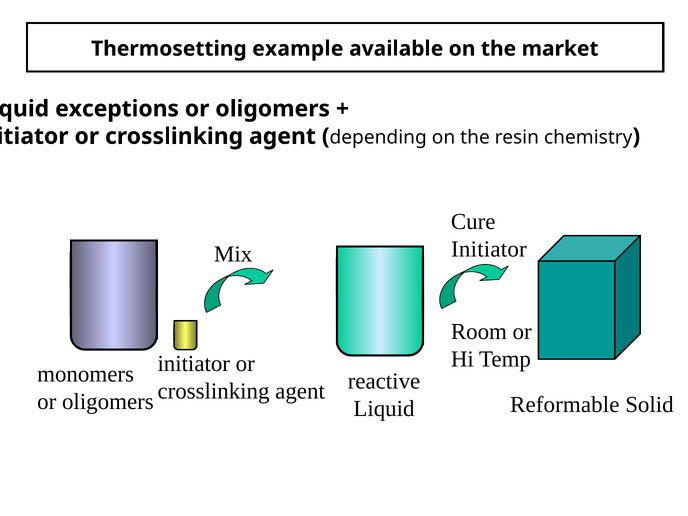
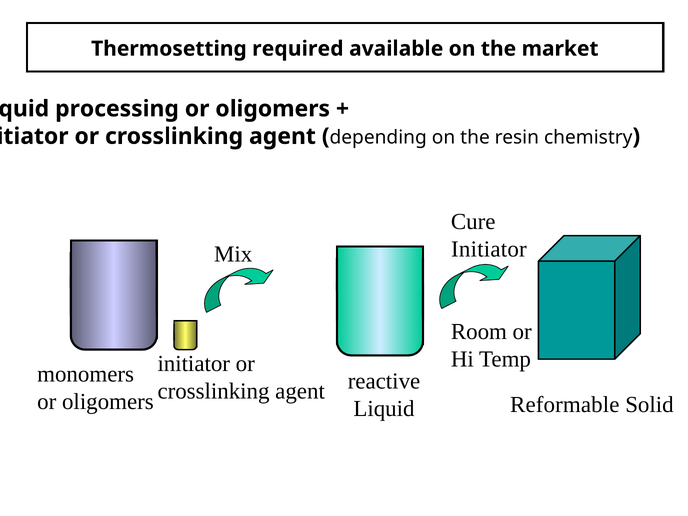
example: example -> required (298, 49)
exceptions: exceptions -> processing (117, 109)
